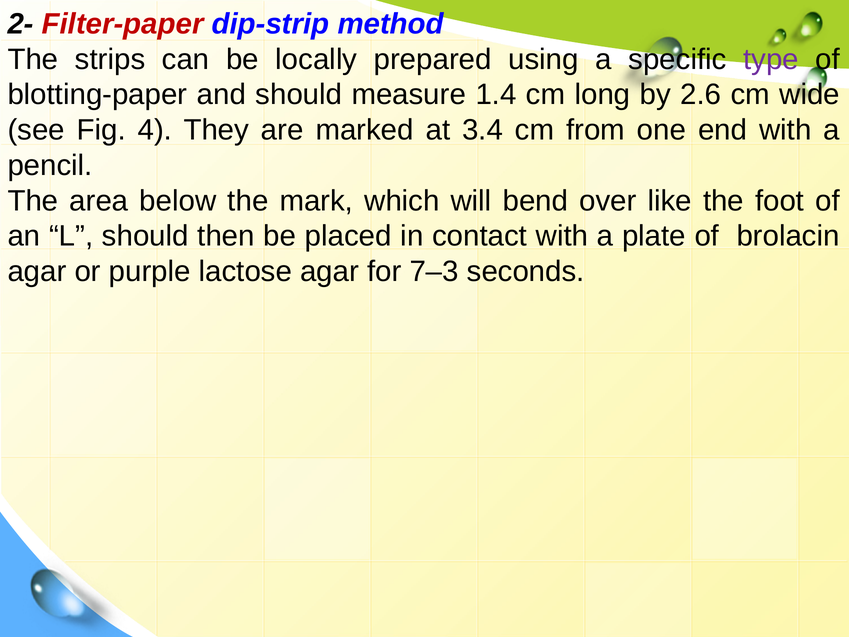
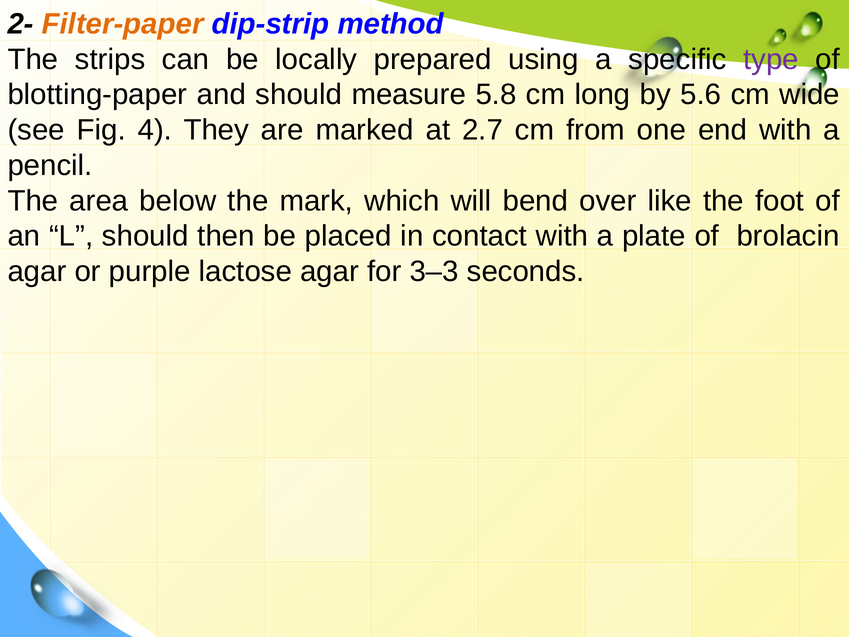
Filter-paper colour: red -> orange (123, 24)
1.4: 1.4 -> 5.8 (496, 95)
2.6: 2.6 -> 5.6 (701, 95)
3.4: 3.4 -> 2.7 (483, 130)
7–3: 7–3 -> 3–3 (434, 271)
